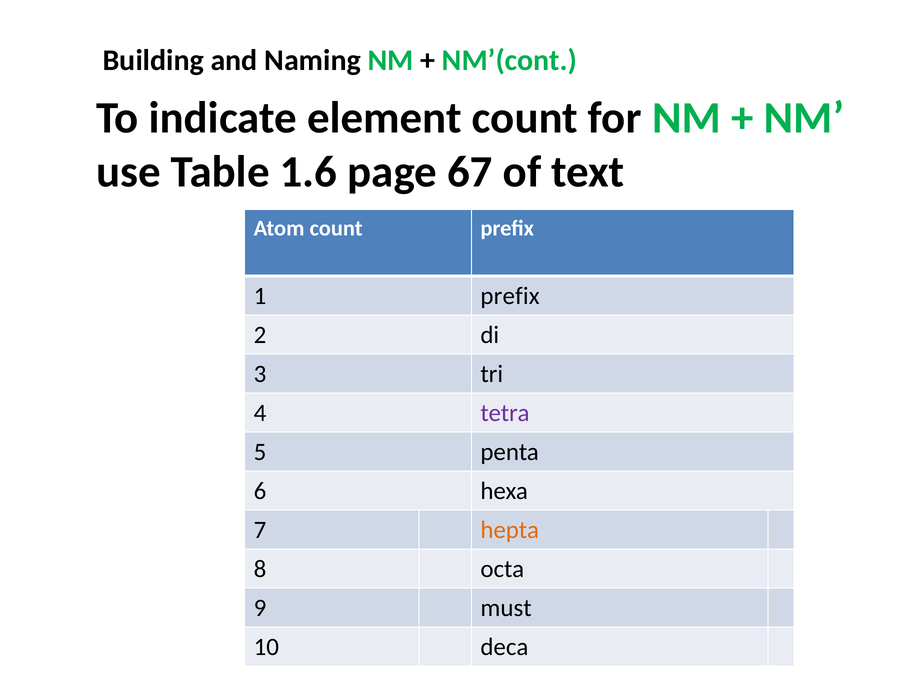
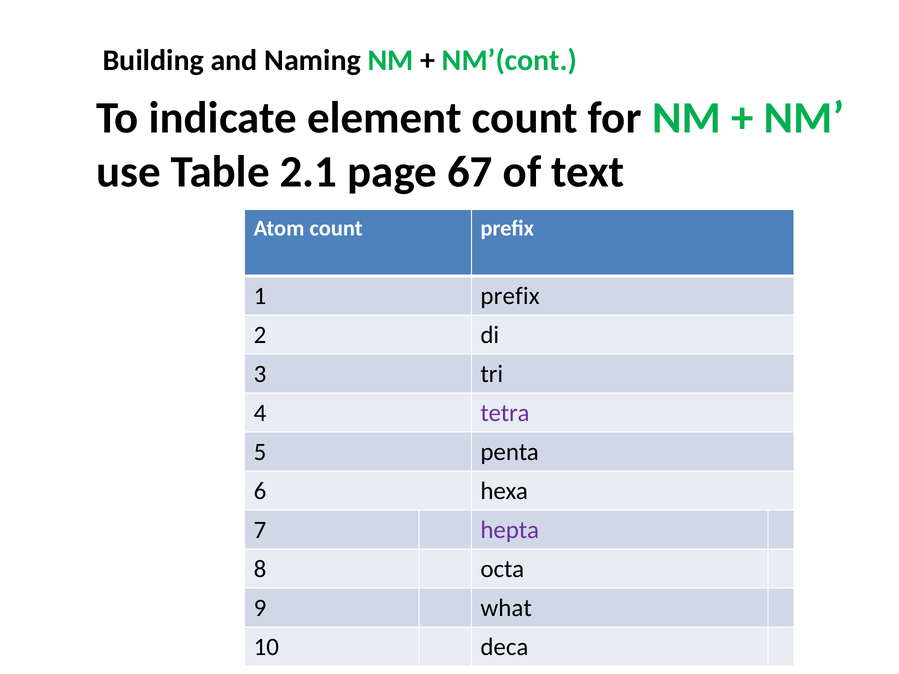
1.6: 1.6 -> 2.1 (308, 172)
hepta colour: orange -> purple (510, 530)
must: must -> what (506, 608)
